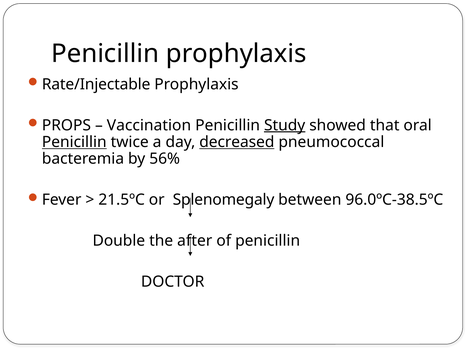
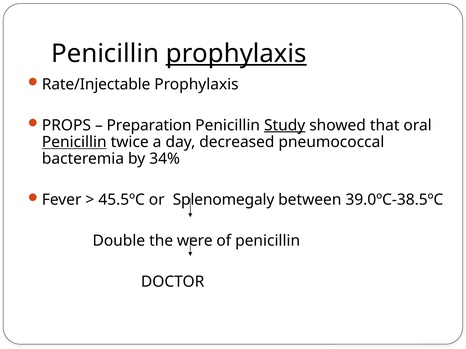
prophylaxis underline: none -> present (236, 54)
Vaccination: Vaccination -> Preparation (149, 125)
decreased underline: present -> none (237, 142)
56%: 56% -> 34% (165, 159)
21.5ºC: 21.5ºC -> 45.5ºC (122, 200)
96.0ºC-38.5ºC: 96.0ºC-38.5ºC -> 39.0ºC-38.5ºC (394, 200)
after: after -> were (195, 241)
